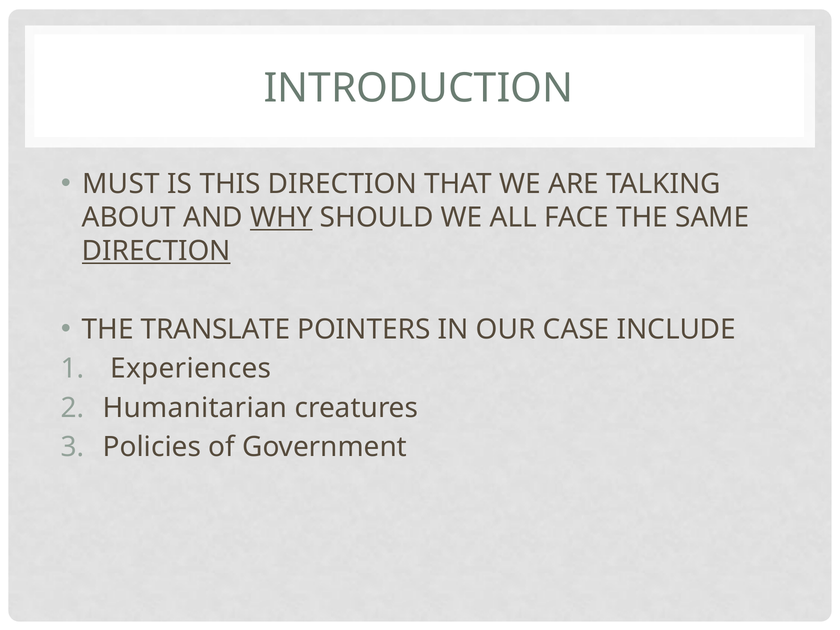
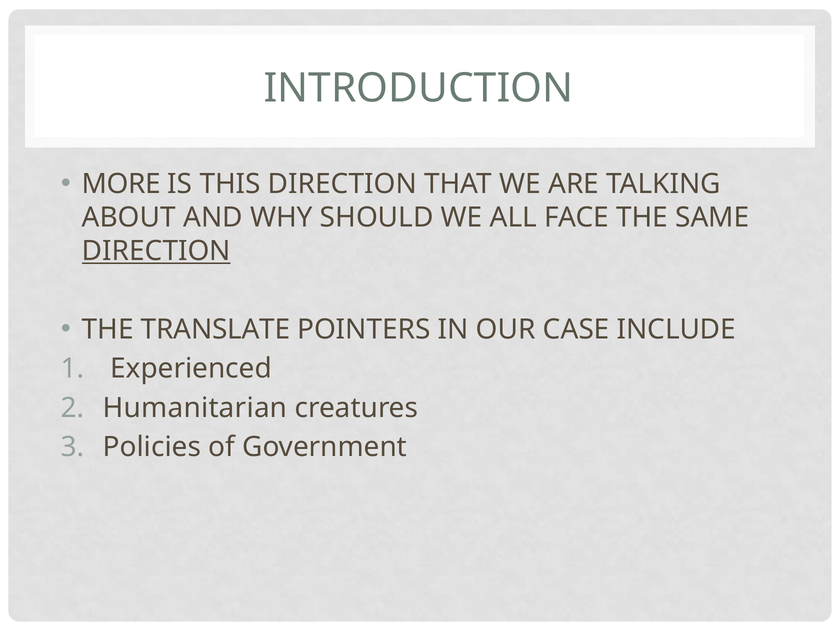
MUST: MUST -> MORE (121, 184)
WHY underline: present -> none (281, 218)
Experiences: Experiences -> Experienced (191, 369)
